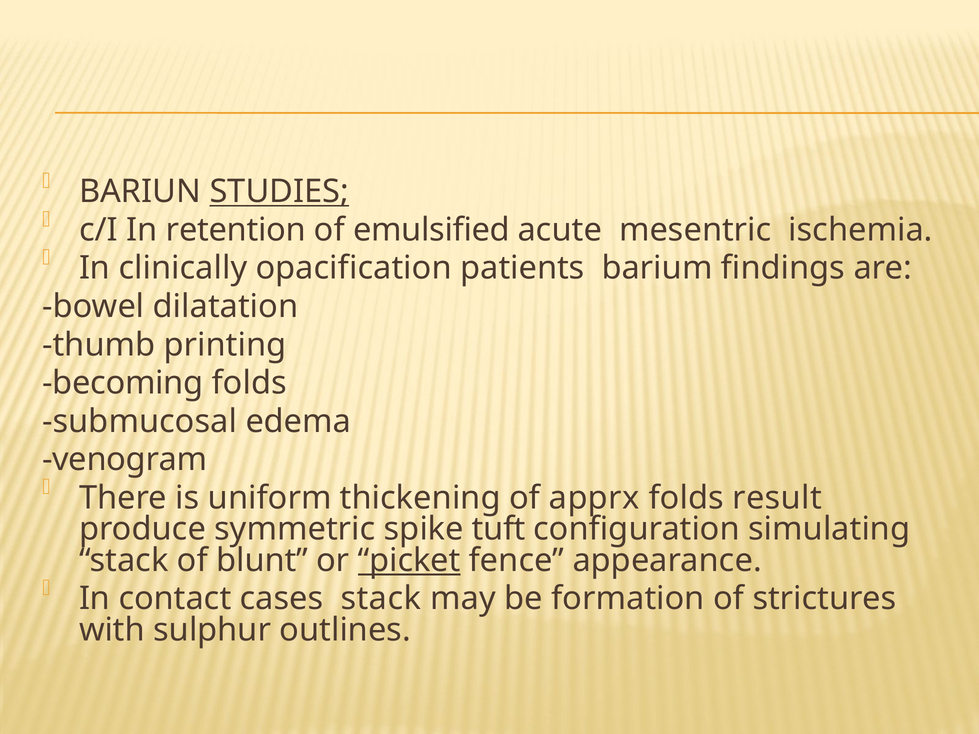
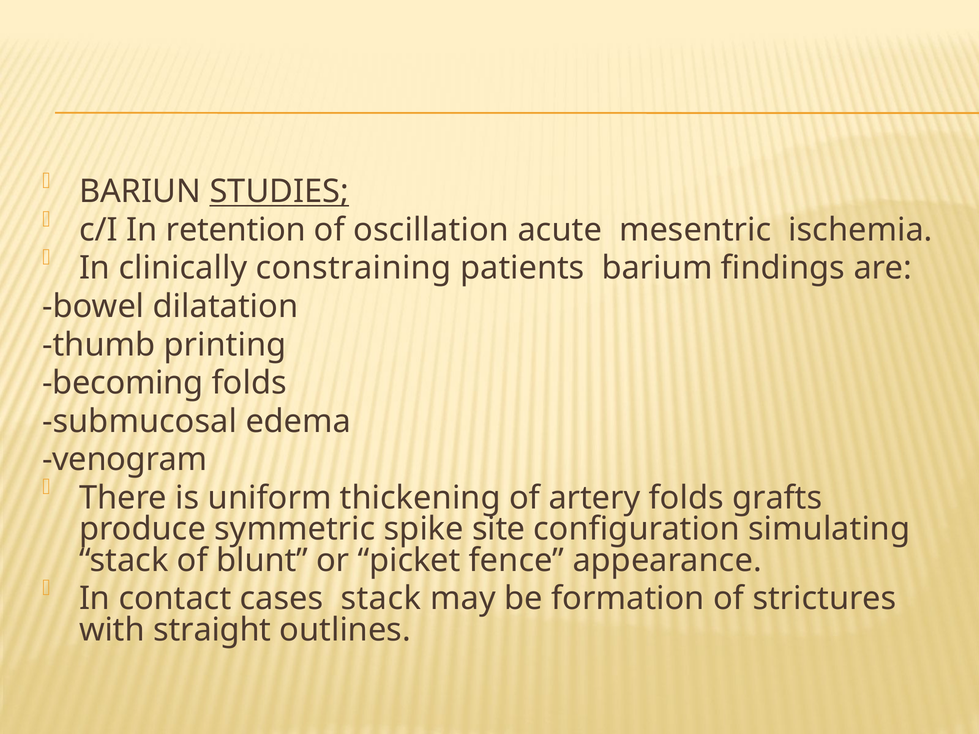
emulsified: emulsified -> oscillation (431, 230)
opacification: opacification -> constraining (354, 268)
apprx: apprx -> artery (594, 498)
result: result -> grafts (777, 498)
tuft: tuft -> site (499, 529)
picket underline: present -> none (409, 561)
sulphur: sulphur -> straight (212, 630)
